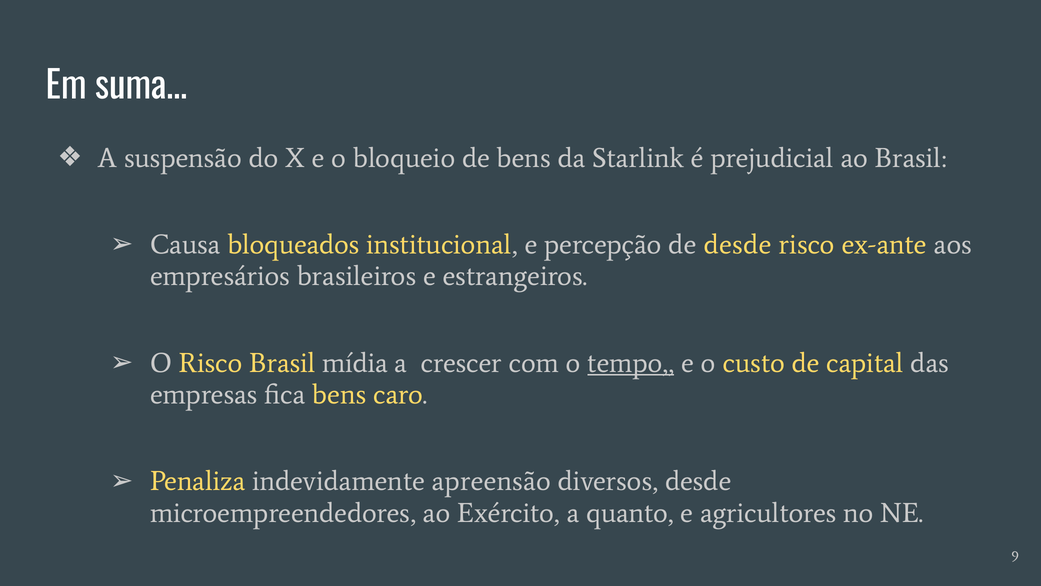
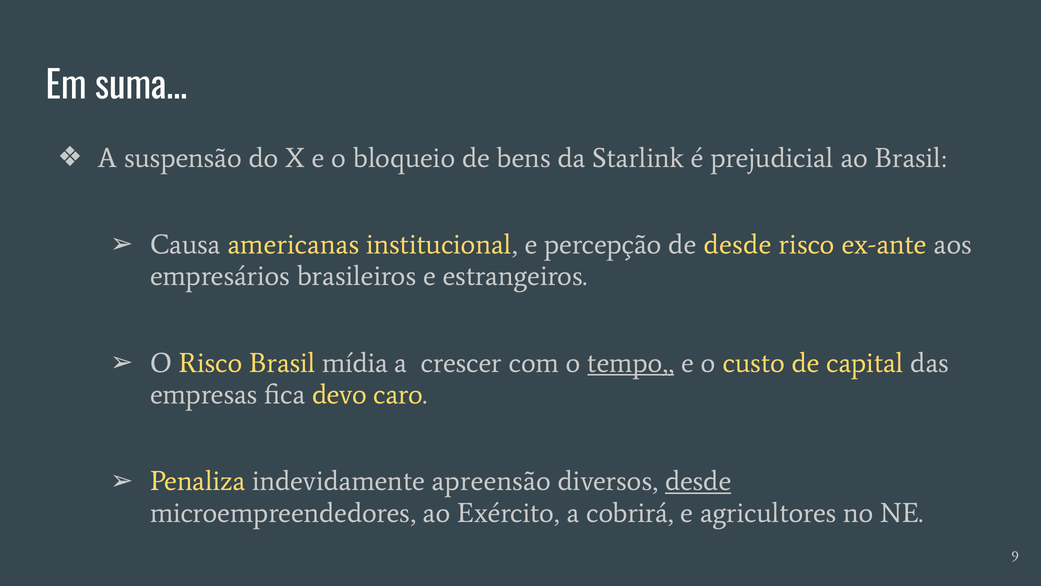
bloqueados: bloqueados -> americanas (293, 244)
fica bens: bens -> devo (340, 394)
desde underline: none -> present (698, 481)
quanto: quanto -> cobrirá (630, 513)
